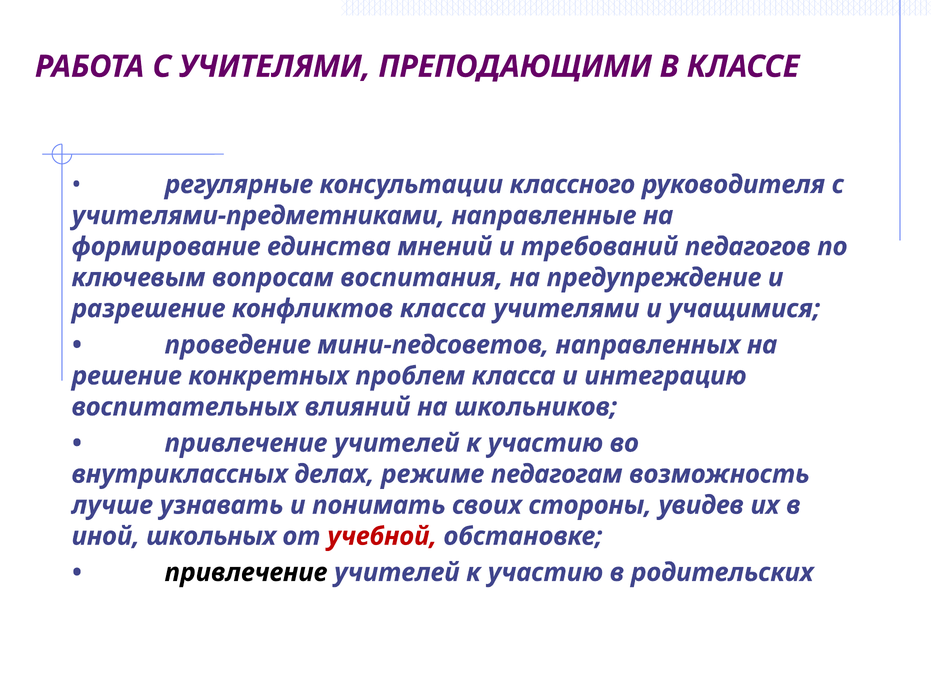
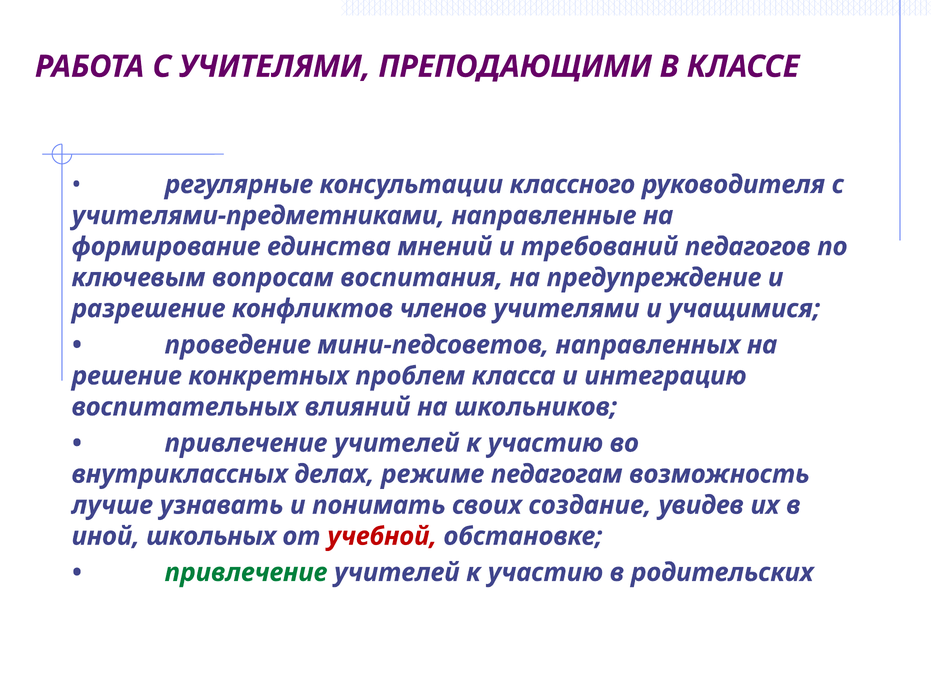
конфликтов класса: класса -> членов (443, 309)
стороны: стороны -> создание (590, 505)
привлечение colour: black -> green (246, 573)
